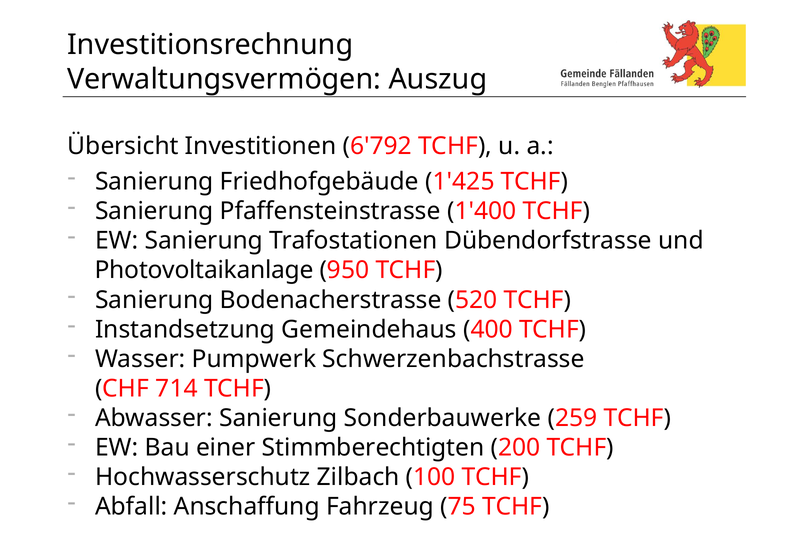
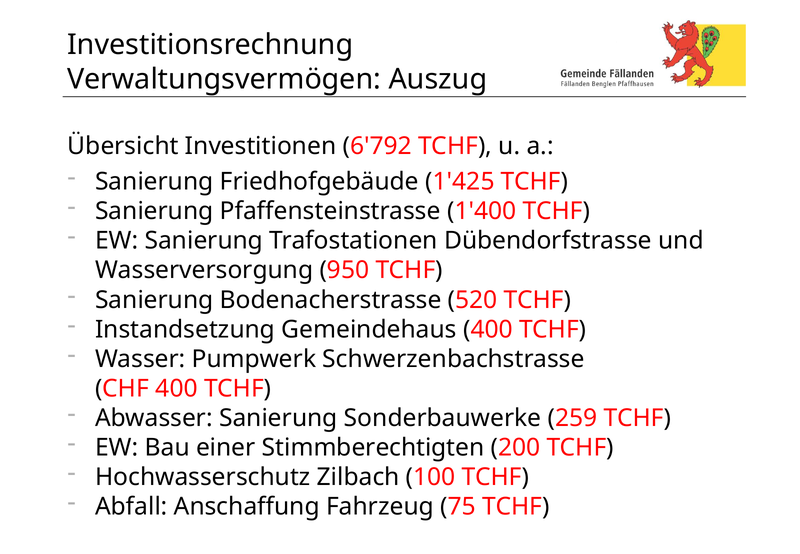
Photovoltaikanlage: Photovoltaikanlage -> Wasserversorgung (204, 270)
CHF 714: 714 -> 400 (177, 388)
